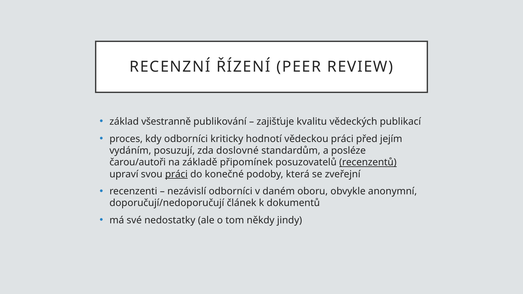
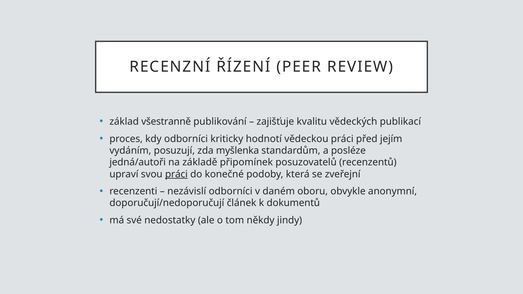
doslovné: doslovné -> myšlenka (238, 151)
čarou/autoři: čarou/autoři -> jedná/autoři (138, 162)
recenzentů underline: present -> none (368, 162)
